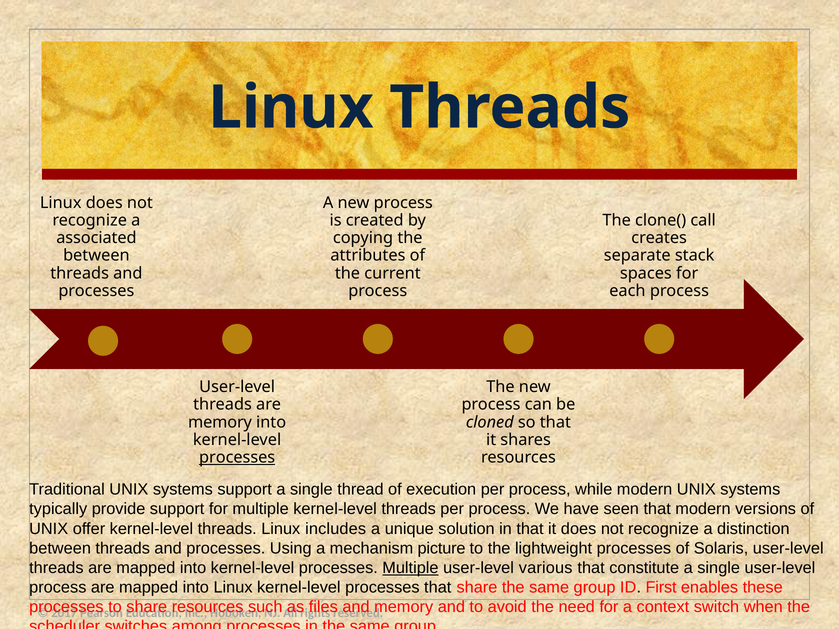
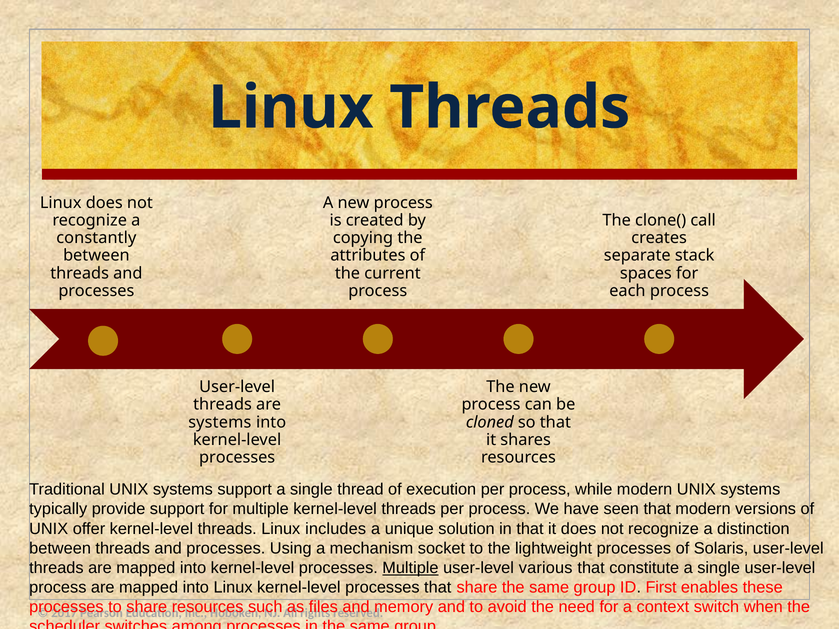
associated: associated -> constantly (96, 238)
memory: memory -> systems (220, 422)
processes underline: present -> none (237, 458)
picture: picture -> socket (441, 548)
